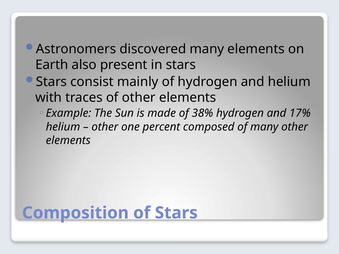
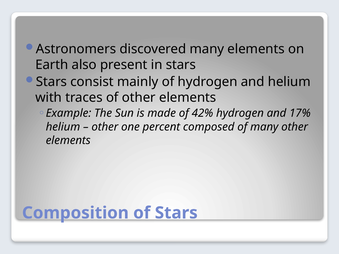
38%: 38% -> 42% (202, 113)
